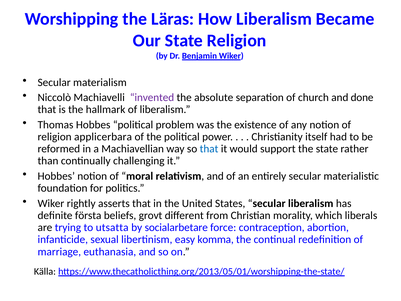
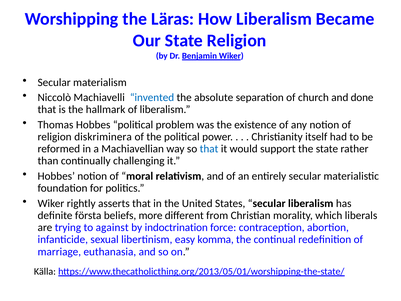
invented colour: purple -> blue (152, 97)
applicerbara: applicerbara -> diskriminera (103, 137)
grovt: grovt -> more (151, 215)
utsatta: utsatta -> against (112, 227)
socialarbetare: socialarbetare -> indoctrination (176, 227)
